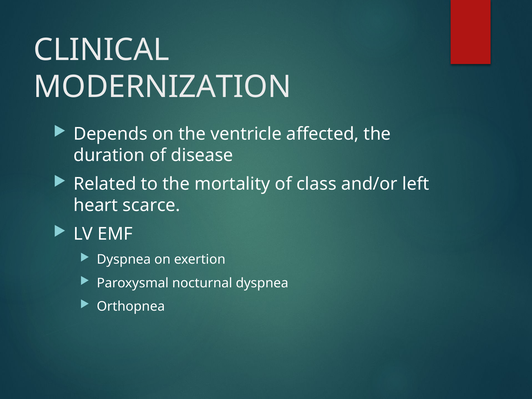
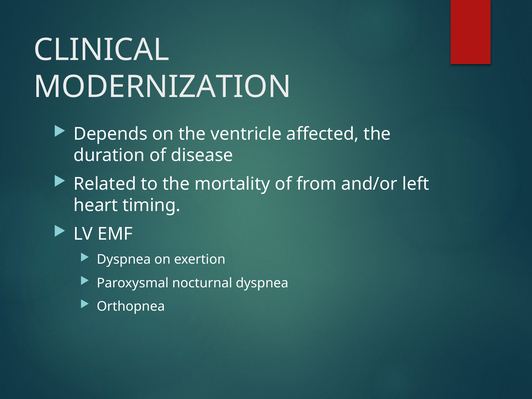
class: class -> from (317, 184)
scarce: scarce -> timing (152, 205)
